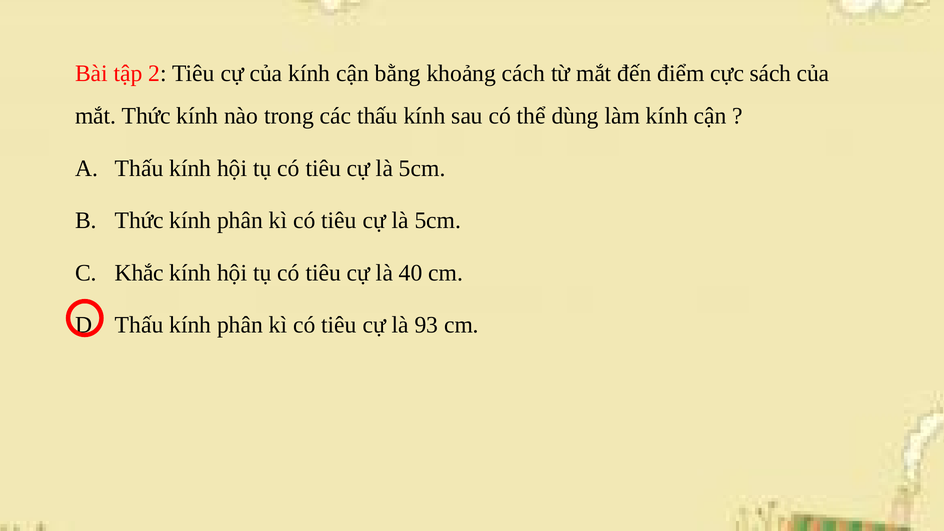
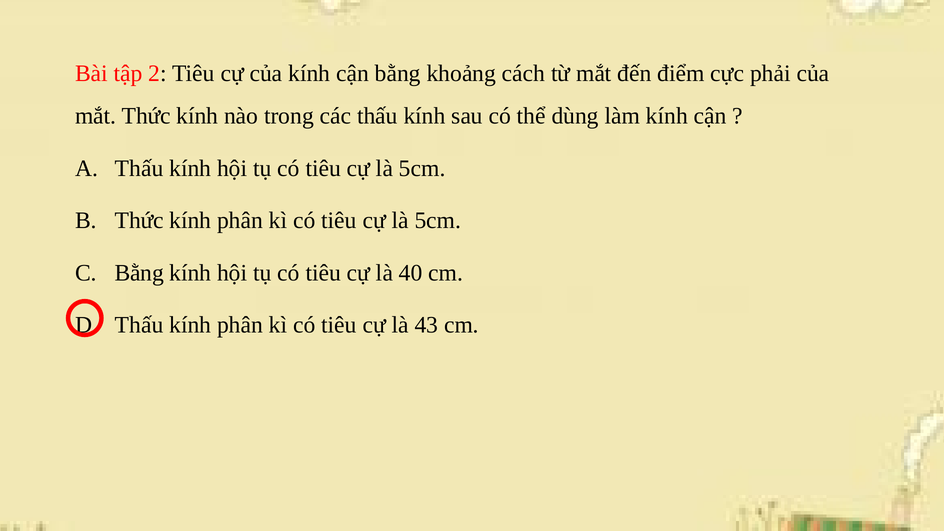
sách: sách -> phải (770, 73)
Khắc: Khắc -> Bằng (139, 273)
93: 93 -> 43 (426, 325)
